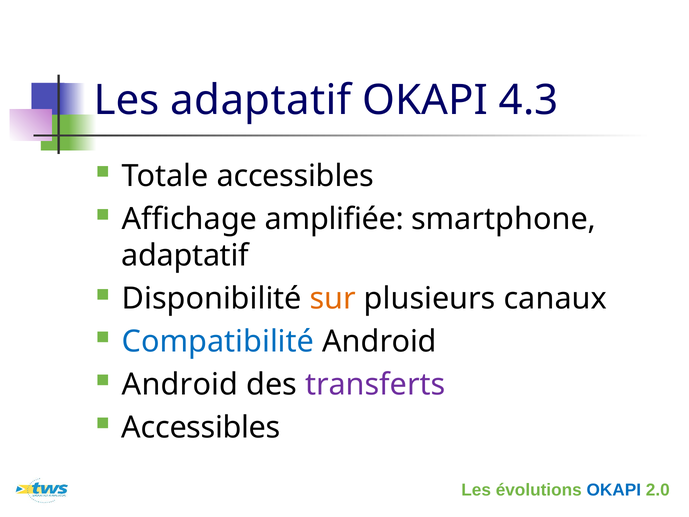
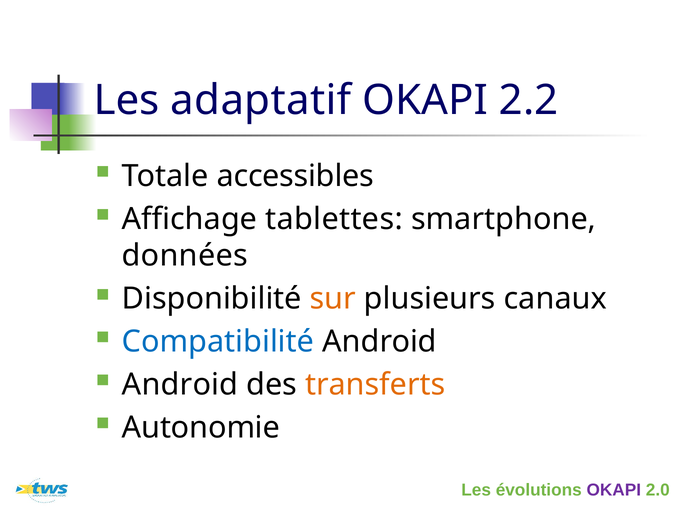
4.3: 4.3 -> 2.2 (529, 101)
amplifiée: amplifiée -> tablettes (334, 219)
adaptatif: adaptatif -> données (185, 256)
transferts colour: purple -> orange (375, 384)
Accessibles: Accessibles -> Autonomie (201, 427)
OKAPI colour: blue -> purple (614, 490)
